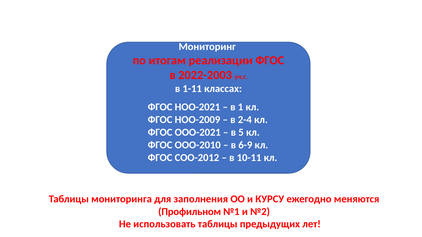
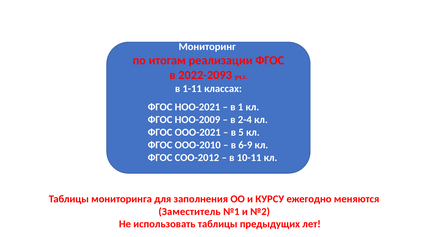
2022-2003: 2022-2003 -> 2022-2093 (205, 75)
Профильном: Профильном -> Заместитель (190, 212)
